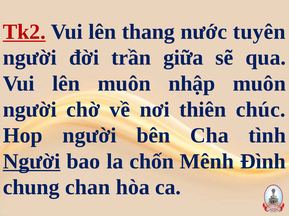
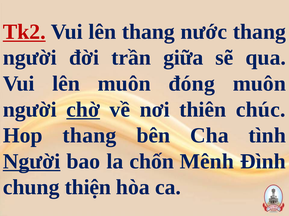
nước tuyên: tuyên -> thang (259, 32)
nhập: nhập -> đóng (192, 84)
chờ underline: none -> present (83, 110)
Hop người: người -> thang (89, 136)
chan: chan -> thiện (88, 188)
